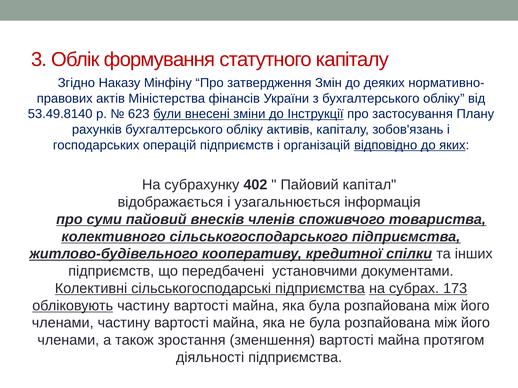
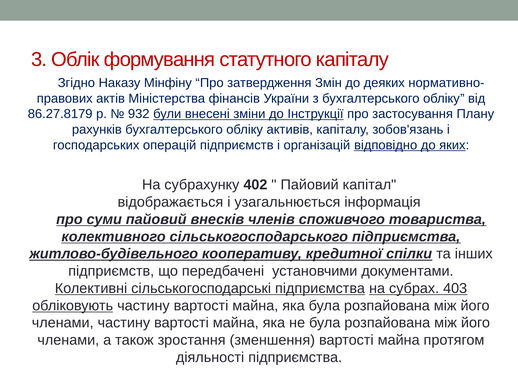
53.49.8140: 53.49.8140 -> 86.27.8179 (60, 114)
623: 623 -> 932 (139, 114)
173: 173 -> 403 (455, 289)
